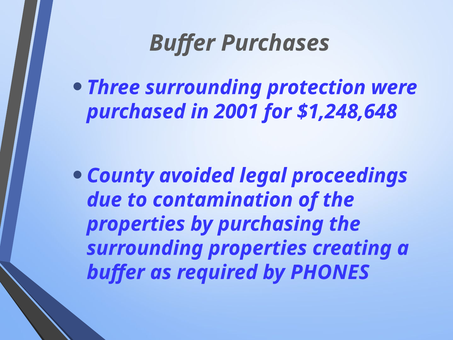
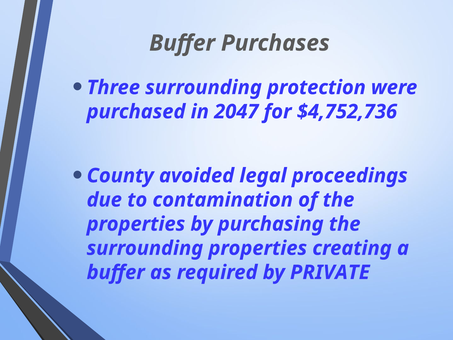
2001: 2001 -> 2047 (236, 112)
$1,248,648: $1,248,648 -> $4,752,736 (347, 112)
PHONES: PHONES -> PRIVATE (330, 272)
